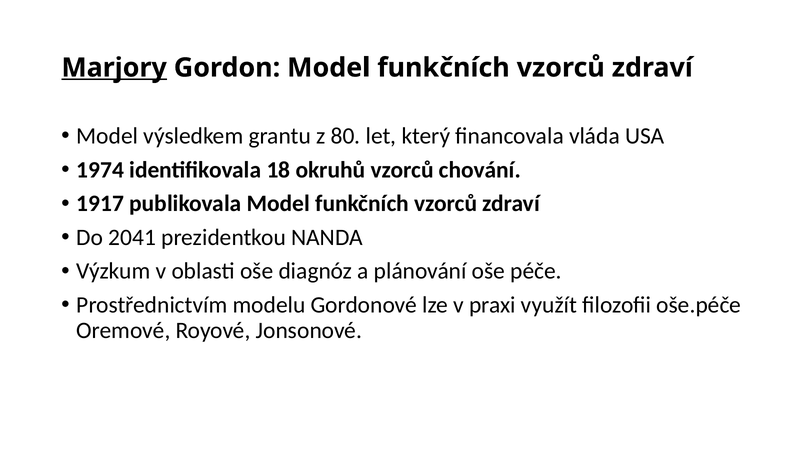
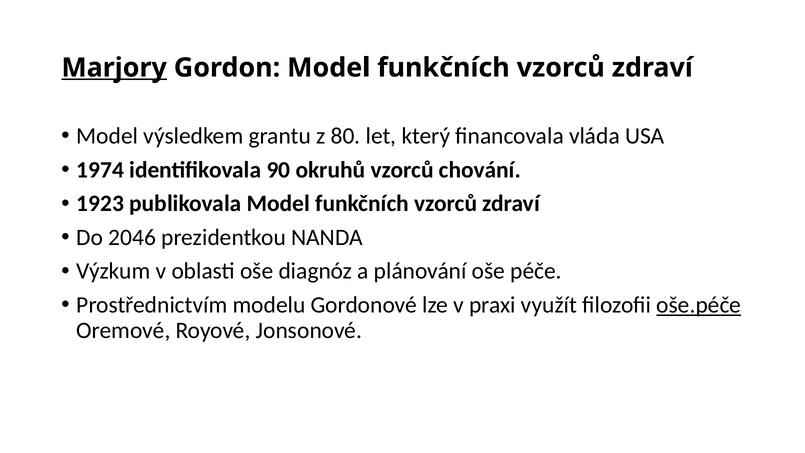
18: 18 -> 90 (278, 170)
1917: 1917 -> 1923 (100, 204)
2041: 2041 -> 2046 (132, 237)
oše.péče underline: none -> present (699, 305)
